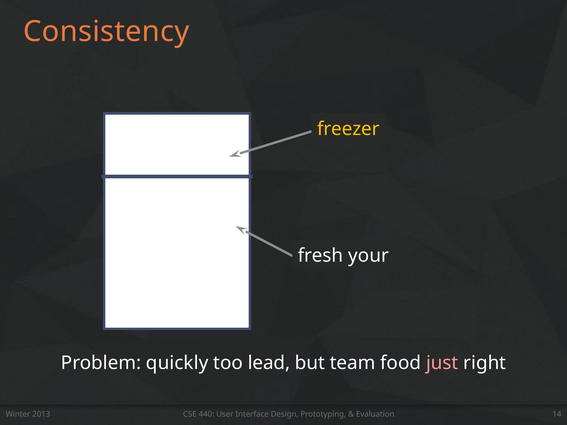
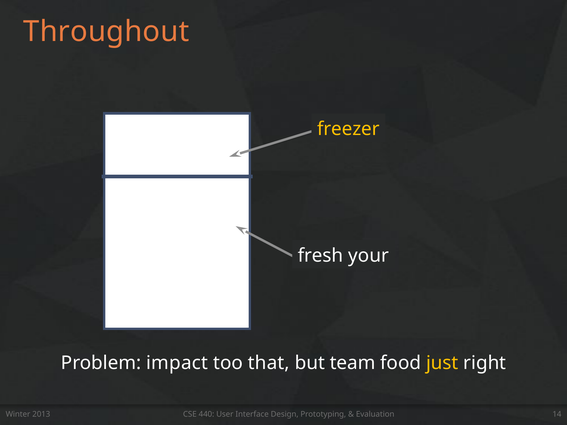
Consistency: Consistency -> Throughout (106, 32)
quickly: quickly -> impact (177, 363)
lead: lead -> that (269, 363)
just colour: pink -> yellow (442, 363)
